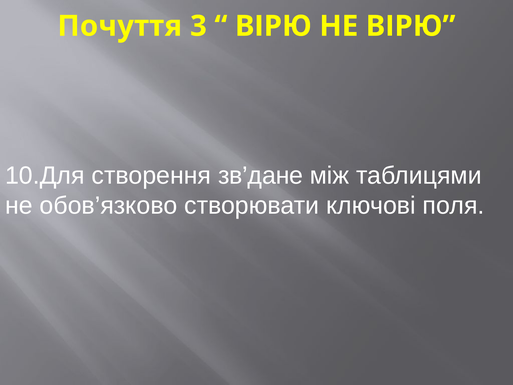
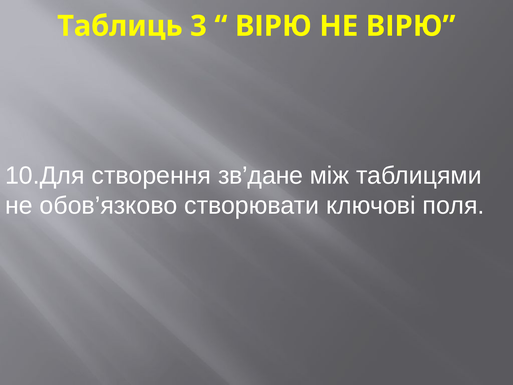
Почуття: Почуття -> Таблиць (120, 26)
